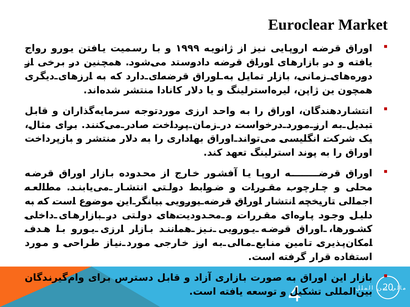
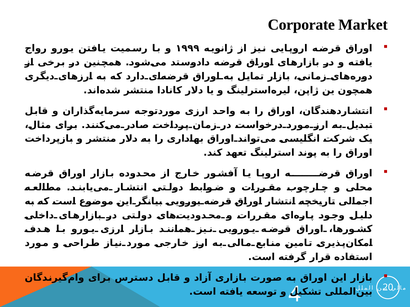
Euroclear: Euroclear -> Corporate (301, 25)
